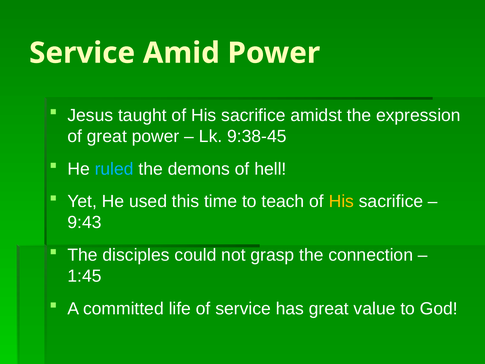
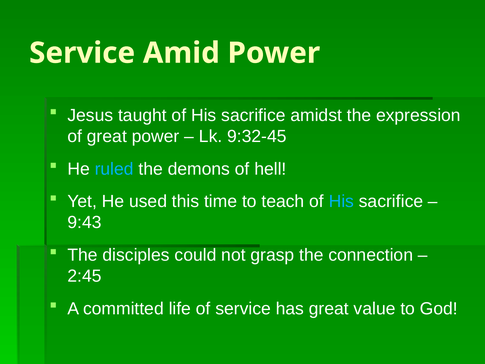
9:38-45: 9:38-45 -> 9:32-45 (257, 136)
His colour: yellow -> light blue (341, 201)
1:45: 1:45 -> 2:45 (85, 276)
